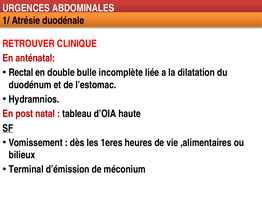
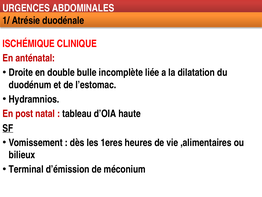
RETROUVER: RETROUVER -> ISCHÉMIQUE (29, 44)
Rectal: Rectal -> Droite (21, 72)
